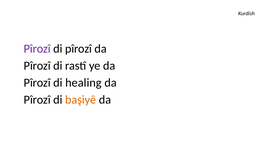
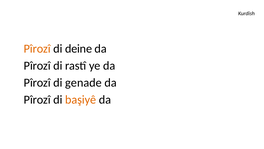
Pîrozî colour: purple -> orange (37, 49)
di pîrozî: pîrozî -> deine (79, 49)
healing: healing -> genade (83, 82)
